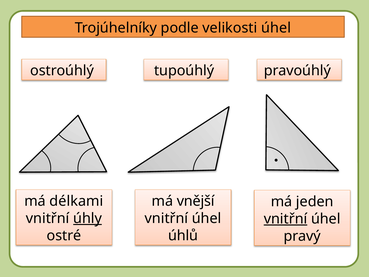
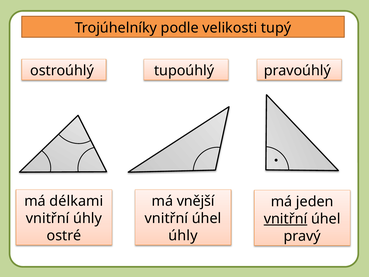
velikosti úhel: úhel -> tupý (276, 28)
úhly underline: present -> none (88, 218)
úhlů: úhlů -> úhly (183, 235)
